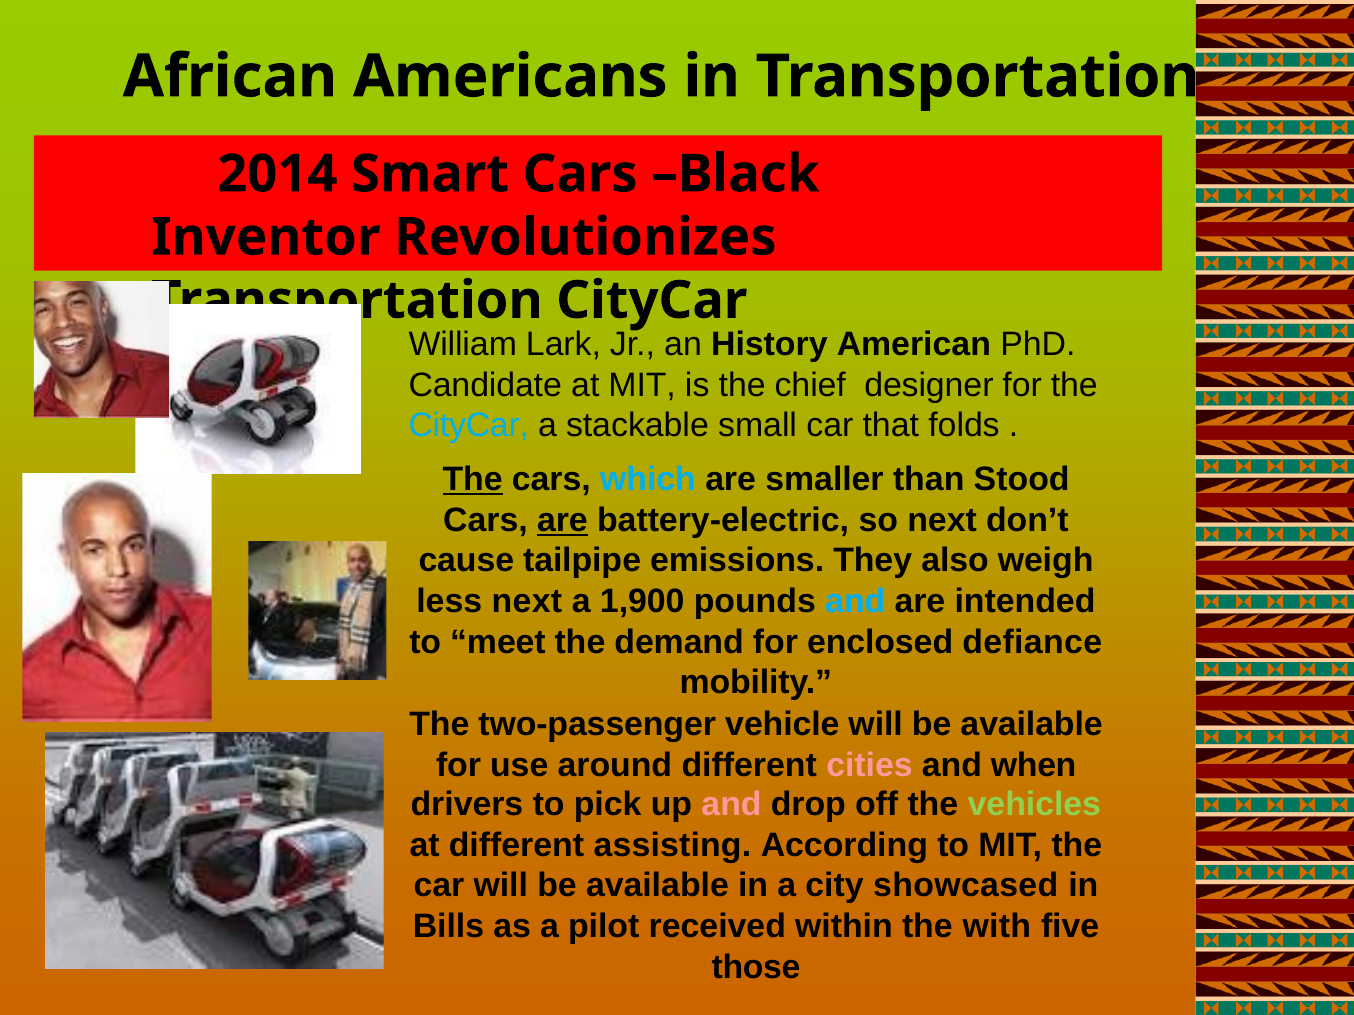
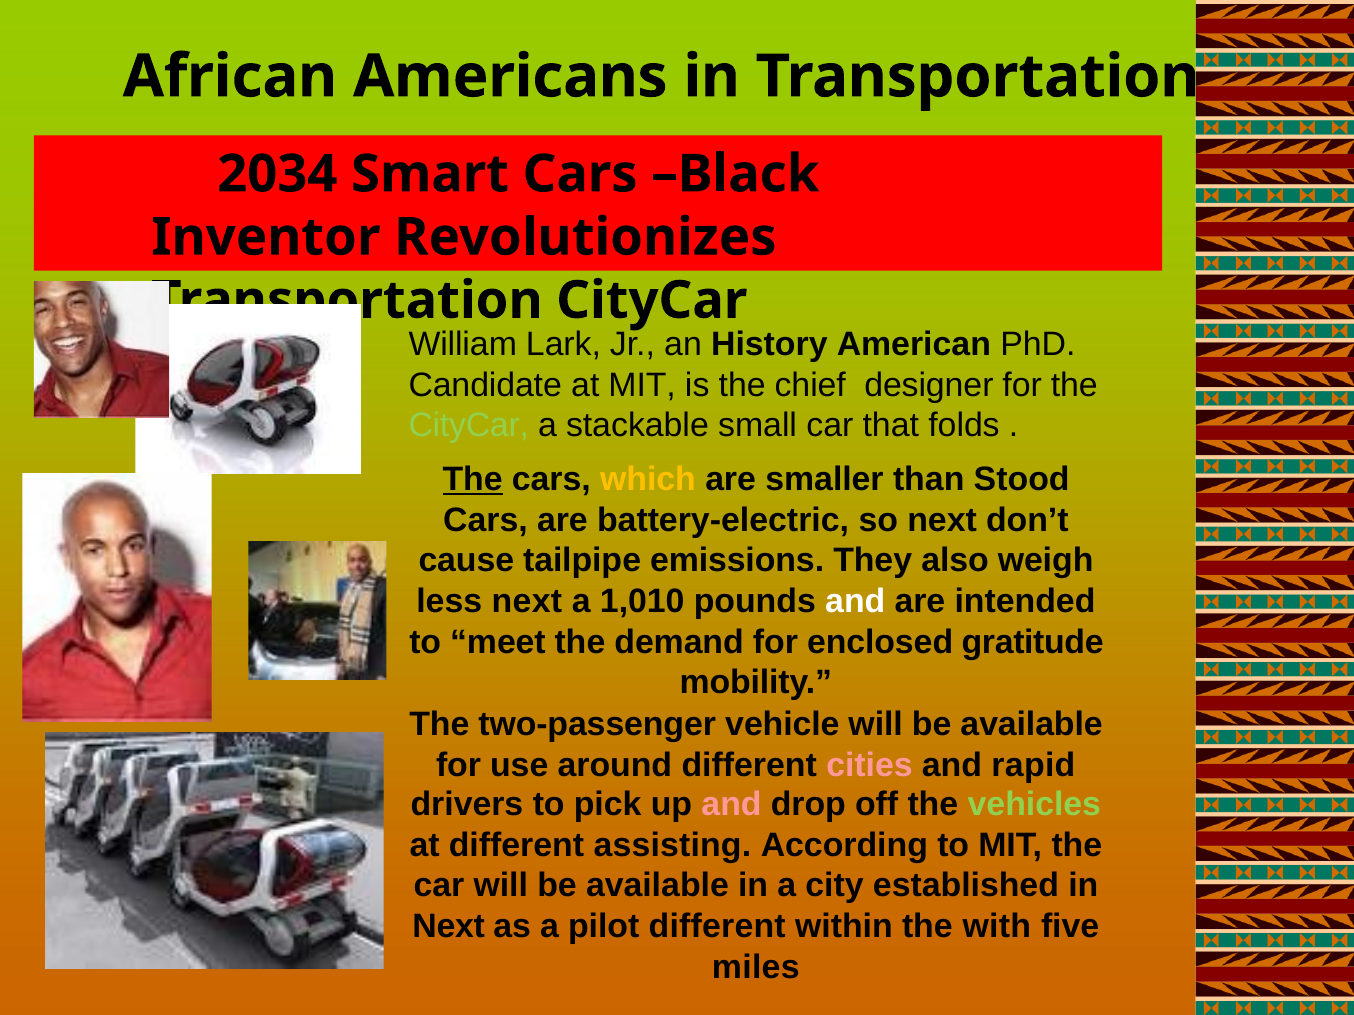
2014: 2014 -> 2034 (277, 174)
CityCar colour: light blue -> light green (469, 426)
which colour: light blue -> yellow (648, 480)
are underline: present -> none (562, 520)
1,900: 1,900 -> 1,010 (642, 602)
and colour: light blue -> white (855, 602)
defiance: defiance -> gratitude (1033, 642)
when: when -> rapid (1033, 766)
showcased: showcased -> established (966, 886)
Bills: Bills -> Next (449, 927)
pilot received: received -> different (717, 927)
those: those -> miles (756, 967)
